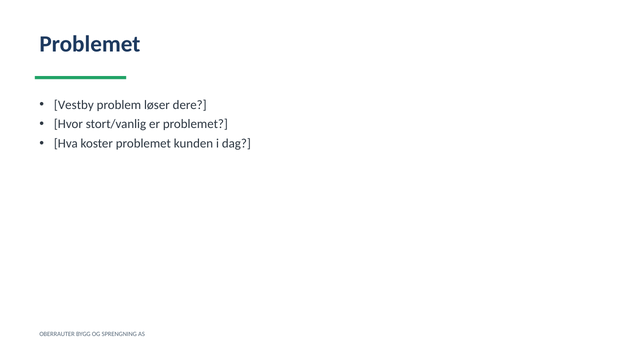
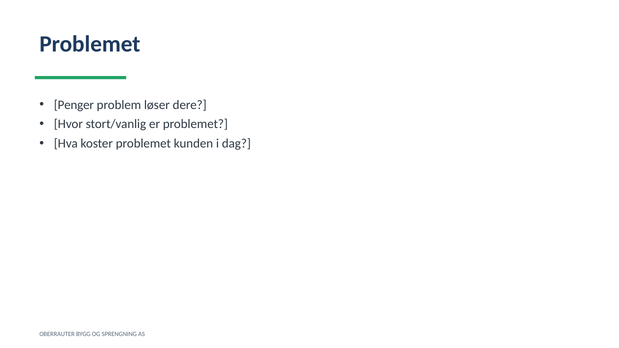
Vestby: Vestby -> Penger (74, 105)
